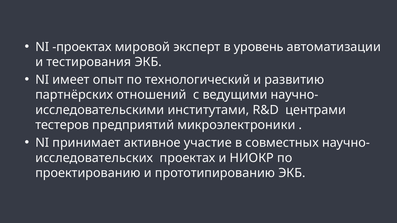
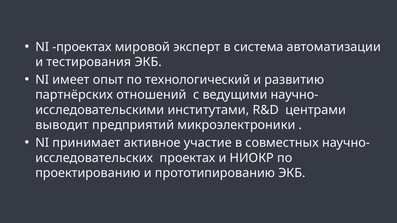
уровень: уровень -> система (259, 47)
тестеров: тестеров -> выводит (62, 125)
